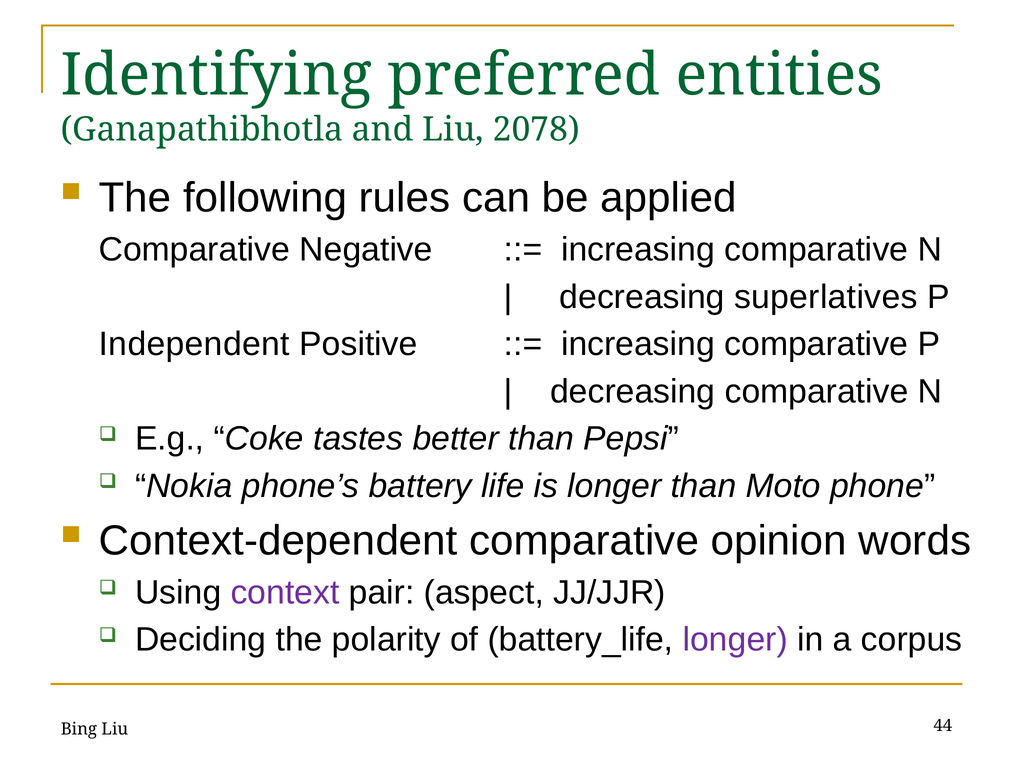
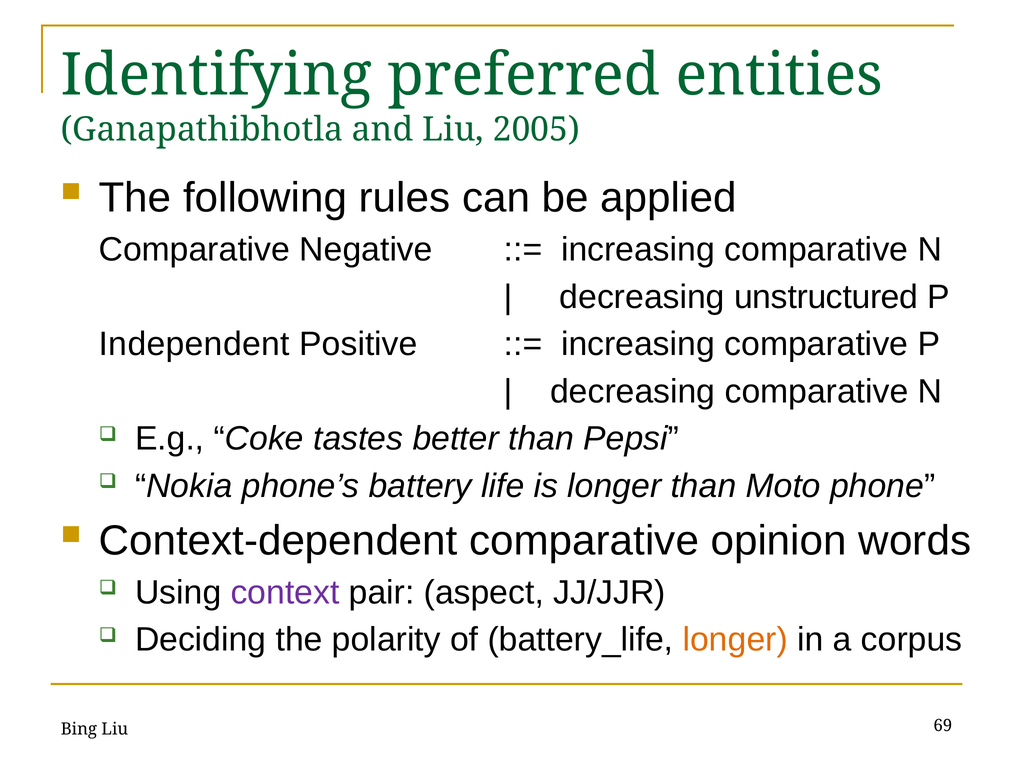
2078: 2078 -> 2005 (536, 129)
superlatives: superlatives -> unstructured (826, 297)
longer colour: purple -> orange (735, 639)
44: 44 -> 69 (943, 726)
